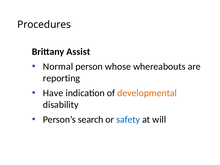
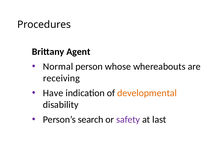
Assist: Assist -> Agent (78, 52)
reporting: reporting -> receiving (61, 78)
safety colour: blue -> purple (128, 120)
will: will -> last (159, 120)
